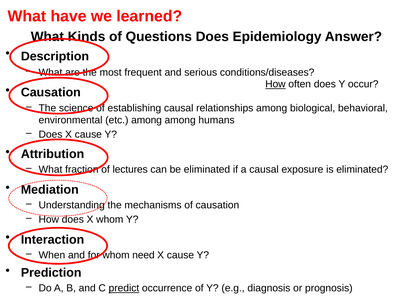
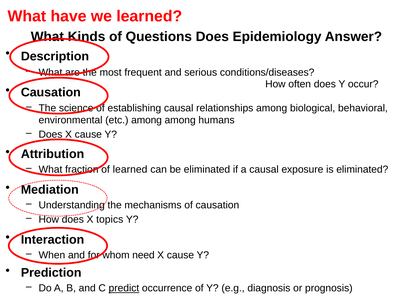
How underline: present -> none (275, 84)
lectures: lectures -> learned (130, 169)
X whom: whom -> topics (110, 219)
